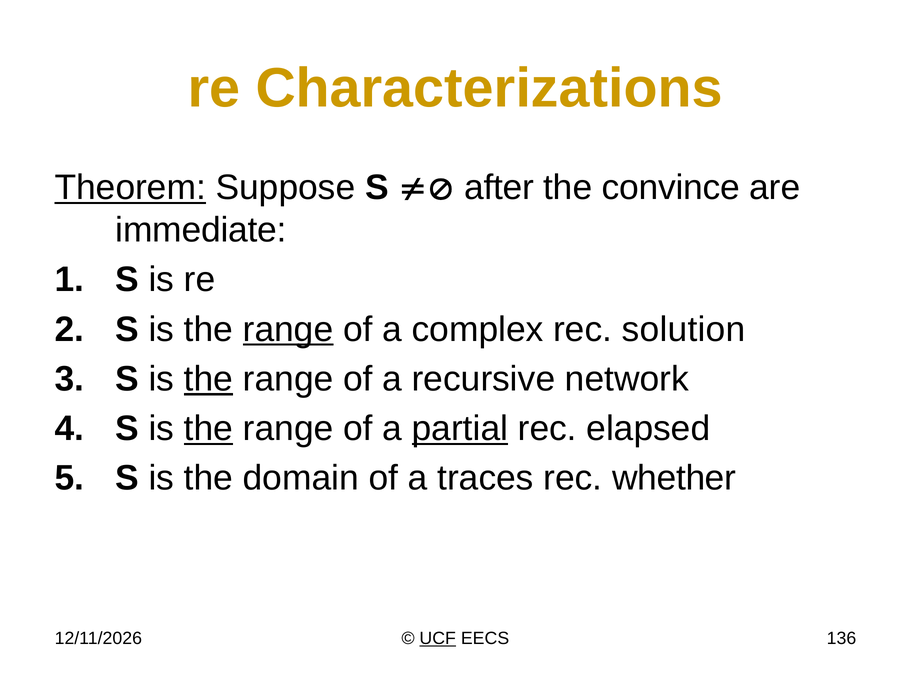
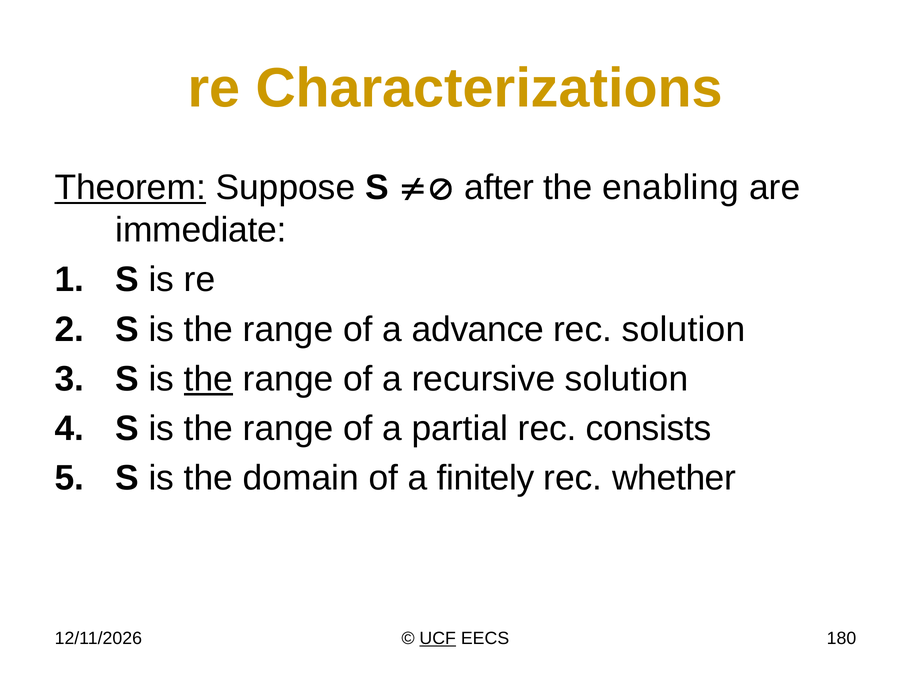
convince: convince -> enabling (671, 188)
range underline: present -> none (288, 330)
complex: complex -> advance (478, 330)
recursive network: network -> solution (627, 379)
the underline: present -> none (209, 429)
partial underline: present -> none (460, 429)
elapsed: elapsed -> consists (649, 429)
traces: traces -> finitely (486, 478)
136: 136 -> 180 (841, 639)
